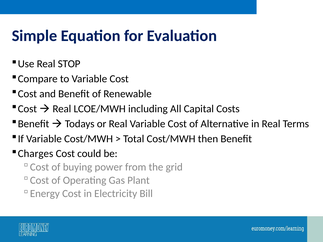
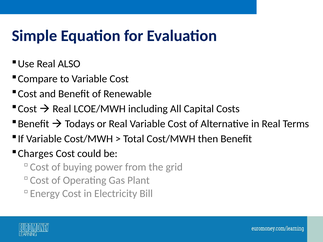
STOP: STOP -> ALSO (69, 64)
